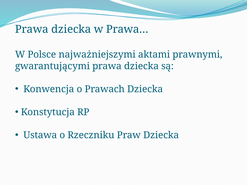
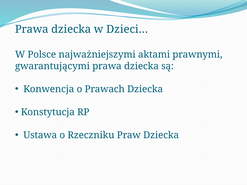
Prawa…: Prawa… -> Dzieci… (127, 29)
